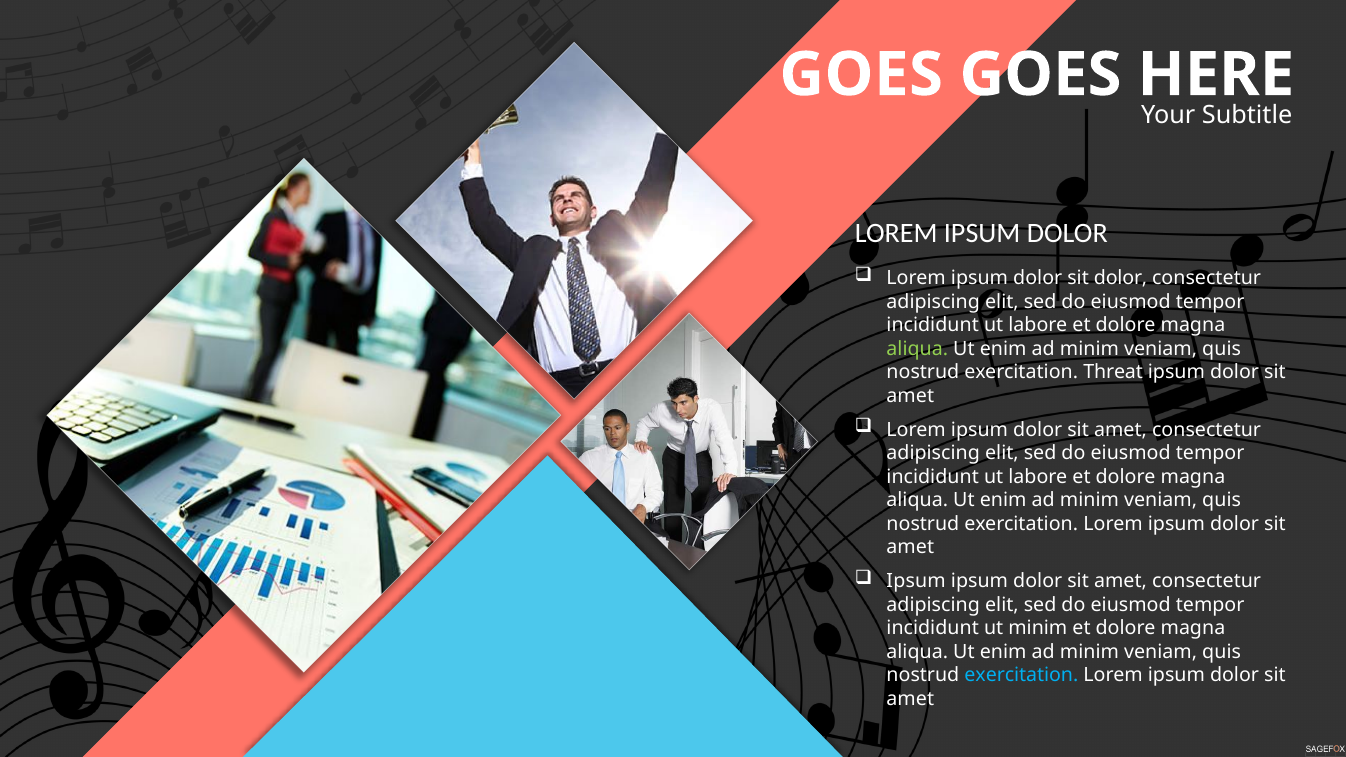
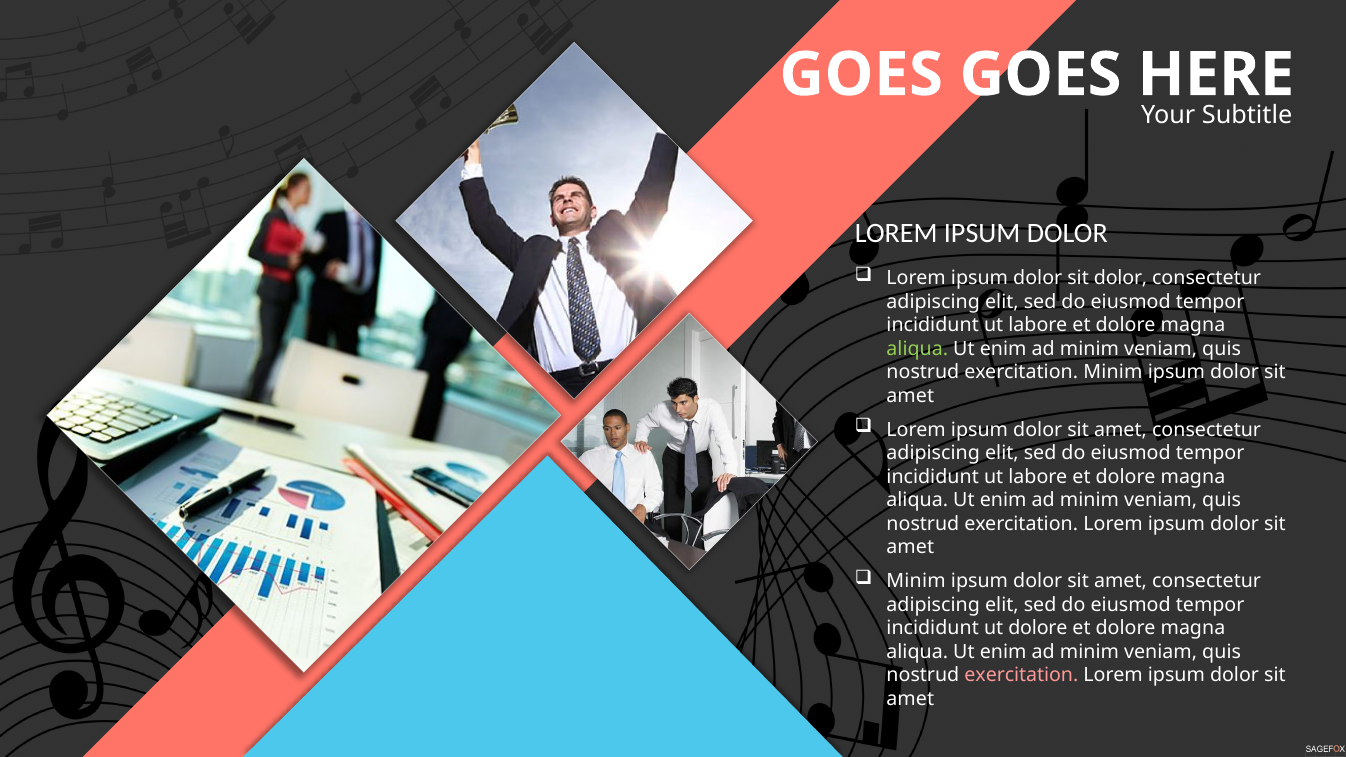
exercitation Threat: Threat -> Minim (1113, 373)
Ipsum: Ipsum -> Minim (916, 581)
ut minim: minim -> dolore (1038, 628)
exercitation colour: light blue -> pink (1021, 676)
